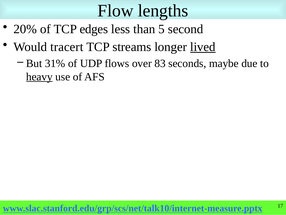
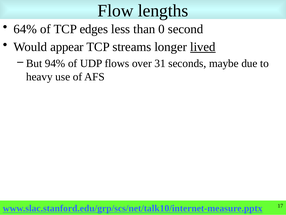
20%: 20% -> 64% (25, 29)
5: 5 -> 0 (162, 29)
tracert: tracert -> appear (67, 47)
31%: 31% -> 94% (55, 63)
83: 83 -> 31 (160, 63)
heavy underline: present -> none (39, 77)
